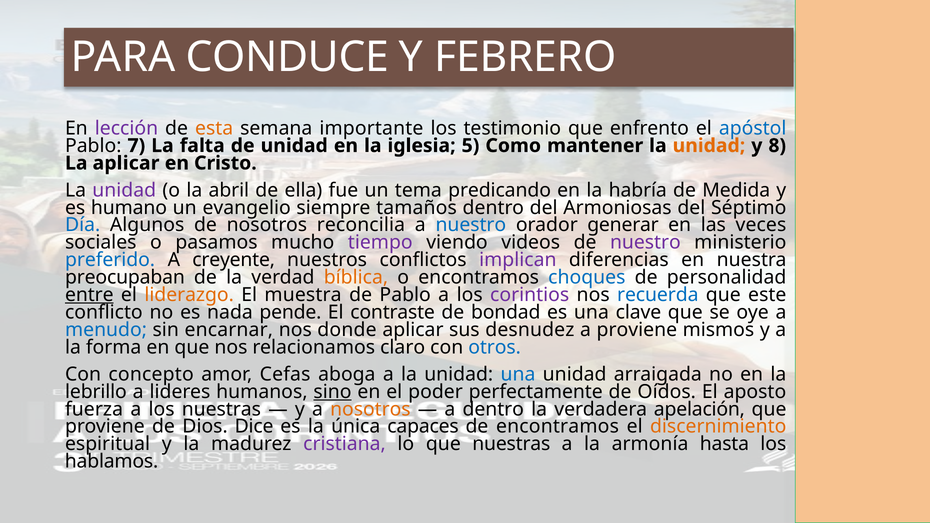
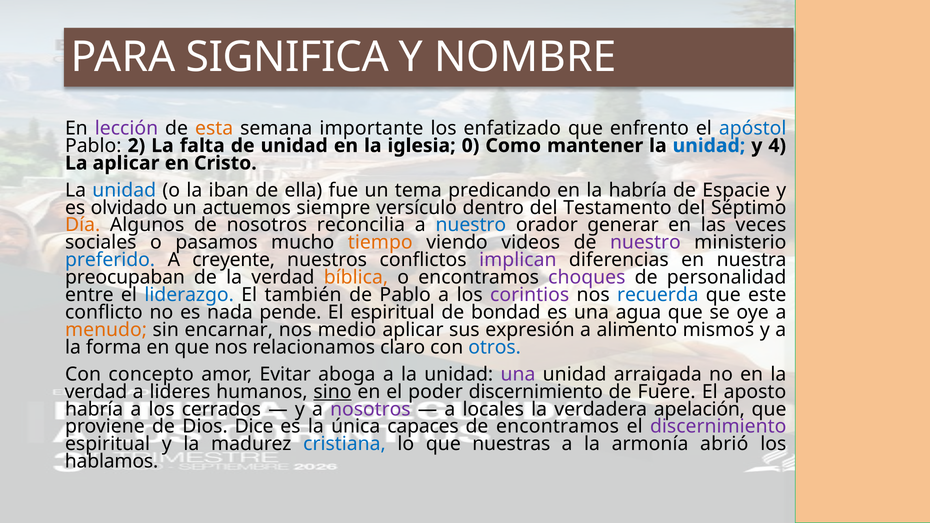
CONDUCE: CONDUCE -> SIGNIFICA (287, 57)
FEBRERO: FEBRERO -> NOMBRE (525, 57)
testimonio: testimonio -> enfatizado (512, 128)
7: 7 -> 2 (136, 146)
5: 5 -> 0 (470, 146)
unidad colour: orange -> blue (709, 146)
8: 8 -> 4 (777, 146)
unidad colour: purple -> blue (124, 190)
abril: abril -> iban (229, 190)
Medida: Medida -> Espacie (736, 190)
humano: humano -> olvidado (129, 208)
evangelio: evangelio -> actuemos (247, 208)
tamaños: tamaños -> versículo (417, 208)
Armoniosas: Armoniosas -> Testamento (617, 208)
Día colour: blue -> orange (83, 225)
tiempo colour: purple -> orange (380, 243)
choques colour: blue -> purple (587, 277)
entre underline: present -> none (89, 295)
liderazgo colour: orange -> blue (189, 295)
muestra: muestra -> también (303, 295)
El contraste: contraste -> espiritual (393, 312)
clave: clave -> agua (638, 312)
menudo colour: blue -> orange (106, 330)
donde: donde -> medio (347, 330)
desnudez: desnudez -> expresión (530, 330)
a proviene: proviene -> alimento (637, 330)
Cefas: Cefas -> Evitar (285, 374)
una colour: blue -> purple (518, 374)
lebrillo: lebrillo -> verdad (96, 392)
poder perfectamente: perfectamente -> discernimiento (536, 392)
Oídos: Oídos -> Fuere (667, 392)
fuerza: fuerza -> habría (94, 409)
los nuestras: nuestras -> cerrados (221, 409)
nosotros colour: orange -> purple (370, 409)
a dentro: dentro -> locales (493, 409)
discernimiento colour: orange -> purple (718, 427)
cristiana colour: purple -> blue (345, 444)
hasta: hasta -> abrió (724, 444)
